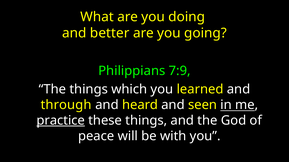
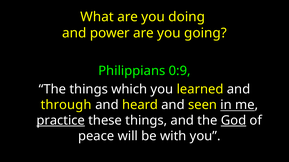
better: better -> power (110, 33)
7:9: 7:9 -> 0:9 (180, 71)
God underline: none -> present (234, 121)
